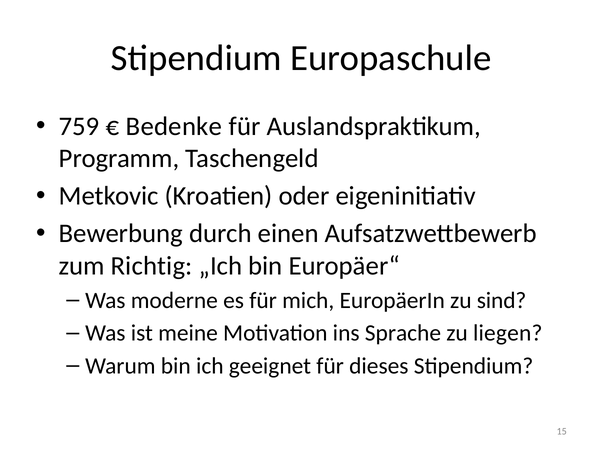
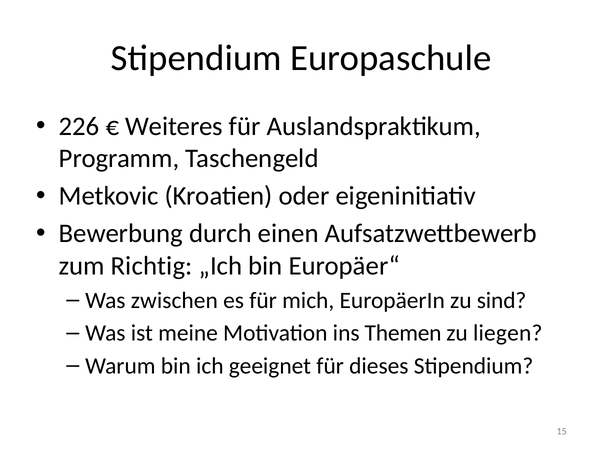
759: 759 -> 226 (79, 126)
Bedenke: Bedenke -> Weiteres (174, 126)
moderne: moderne -> zwischen (174, 301)
Sprache: Sprache -> Themen (403, 333)
